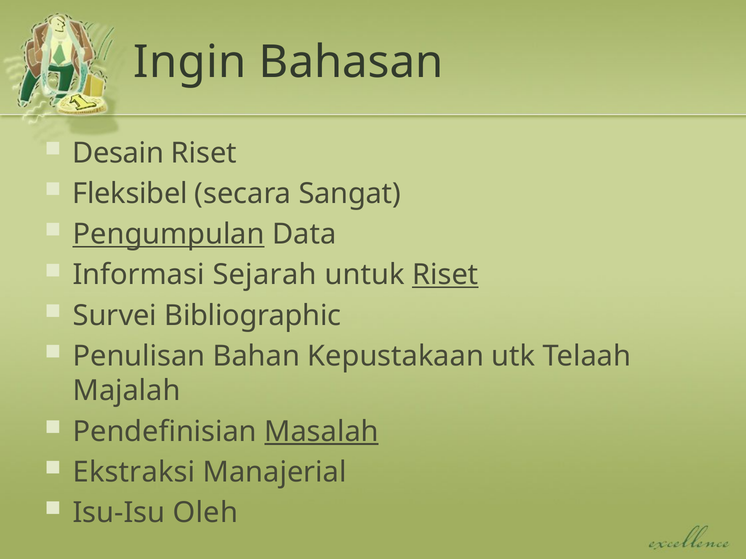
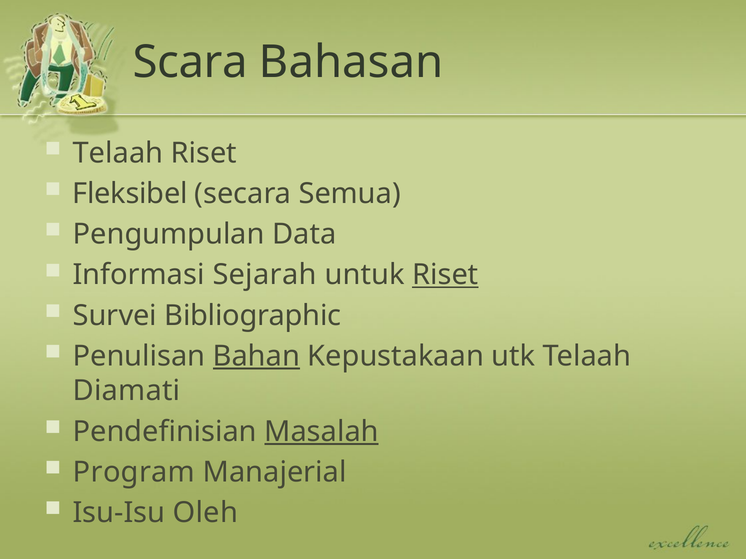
Ingin: Ingin -> Scara (190, 62)
Desain: Desain -> Telaah (118, 153)
Sangat: Sangat -> Semua (350, 194)
Pengumpulan underline: present -> none (169, 234)
Bahan underline: none -> present (256, 356)
Majalah: Majalah -> Diamati (126, 391)
Ekstraksi: Ekstraksi -> Program (134, 473)
